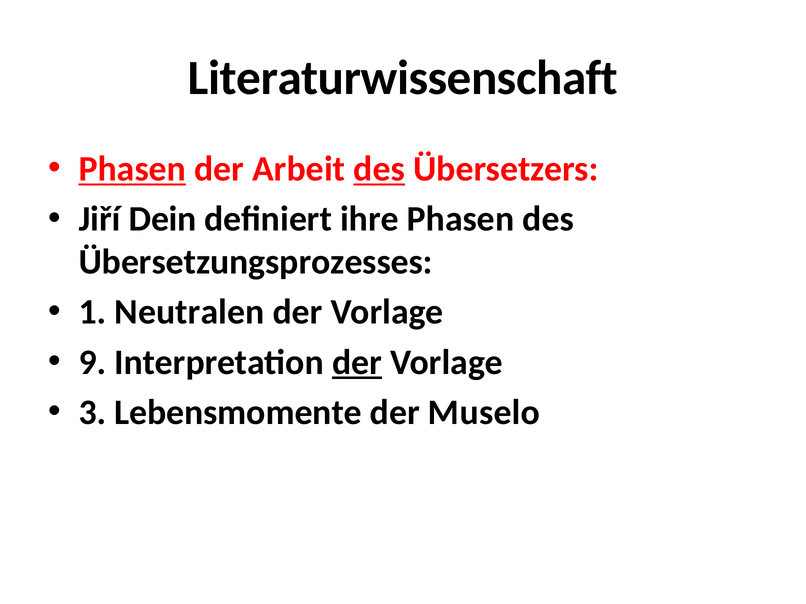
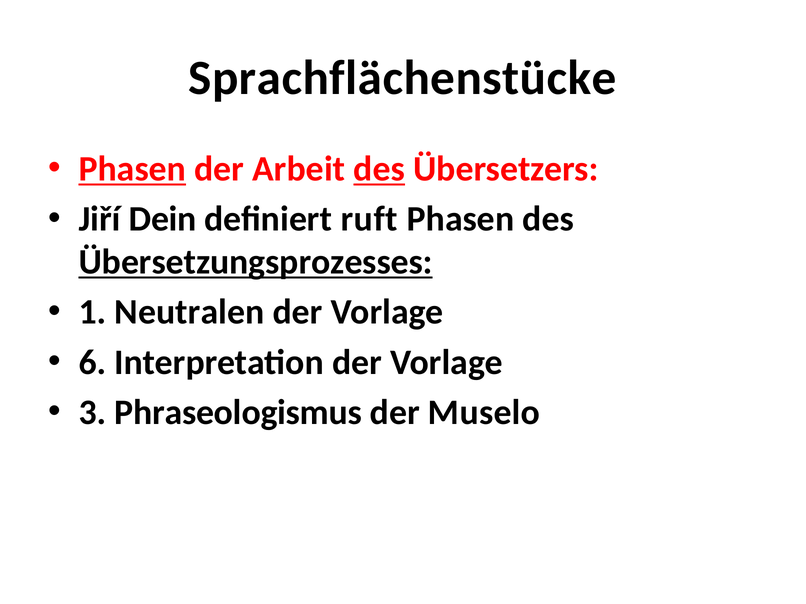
Literaturwissenschaft: Literaturwissenschaft -> Sprachflächenstücke (402, 78)
ihre: ihre -> ruft (369, 219)
Übersetzungsprozesses underline: none -> present (256, 262)
9: 9 -> 6 (92, 363)
der underline: present -> none (357, 363)
Lebensmomente: Lebensmomente -> Phraseologismus (238, 413)
